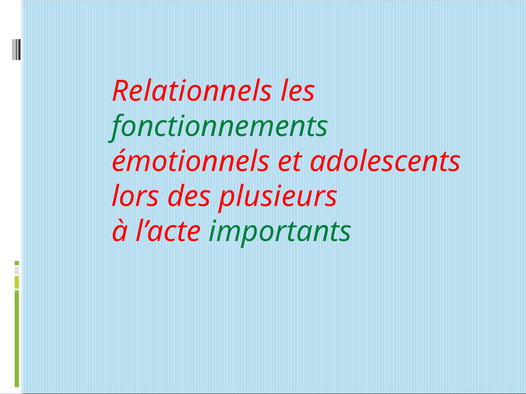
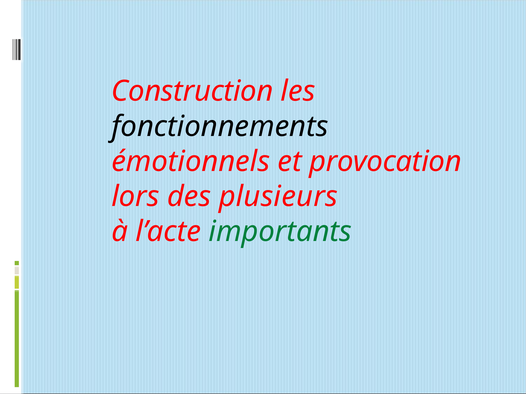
Relationnels: Relationnels -> Construction (192, 91)
fonctionnements colour: green -> black (220, 127)
adolescents: adolescents -> provocation (385, 162)
